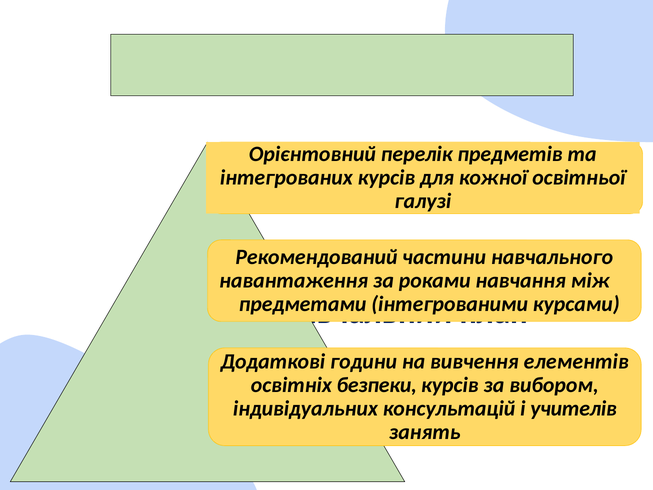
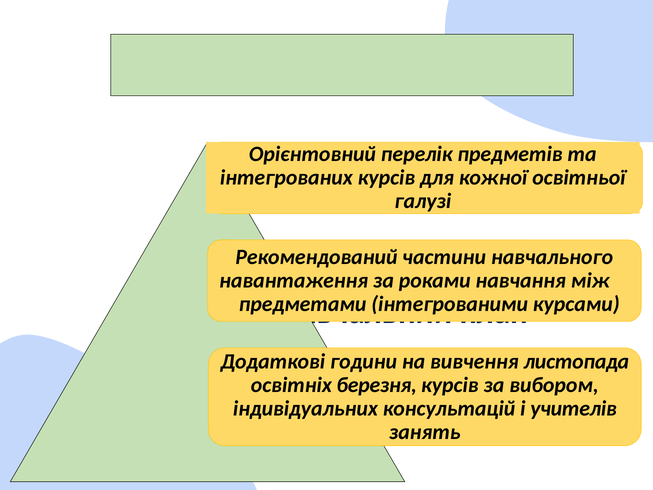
елементів: елементів -> листопада (576, 361)
безпеки: безпеки -> березня (377, 385)
